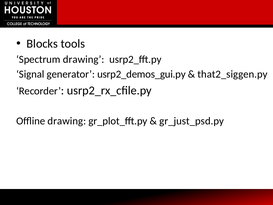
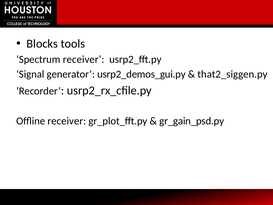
Spectrum drawing: drawing -> receiver (84, 59)
Offline drawing: drawing -> receiver (67, 121)
gr_just_psd.py: gr_just_psd.py -> gr_gain_psd.py (192, 121)
